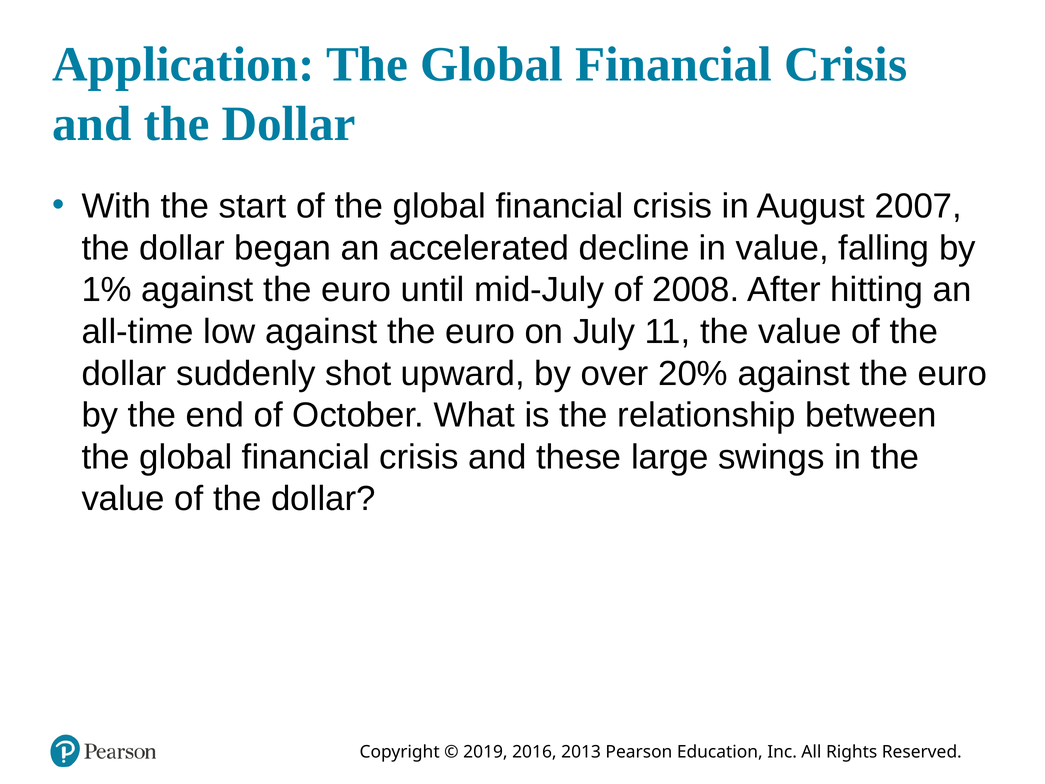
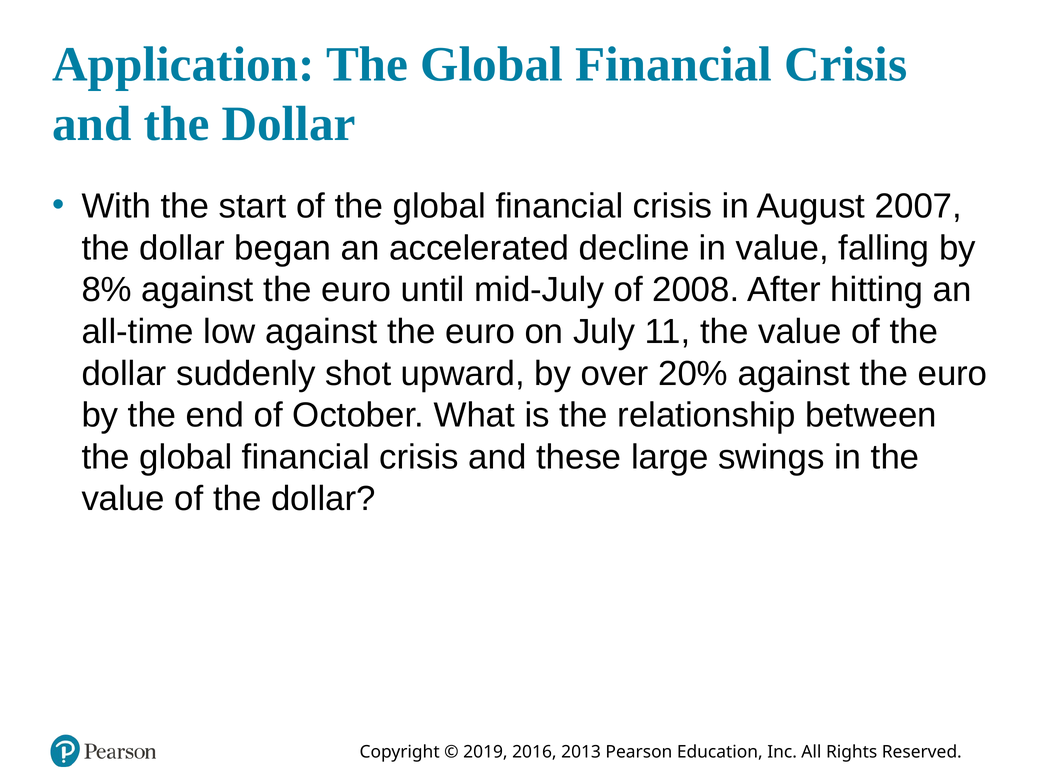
1%: 1% -> 8% (107, 290)
